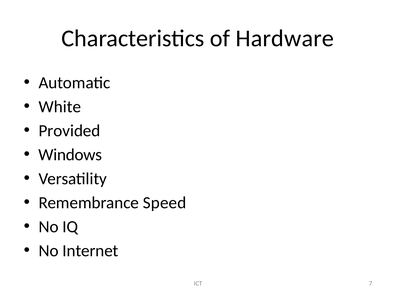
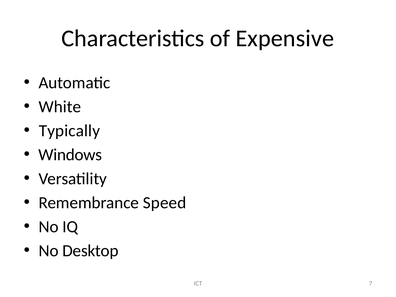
Hardware: Hardware -> Expensive (285, 38)
Provided: Provided -> Typically (69, 131)
Internet: Internet -> Desktop (90, 251)
